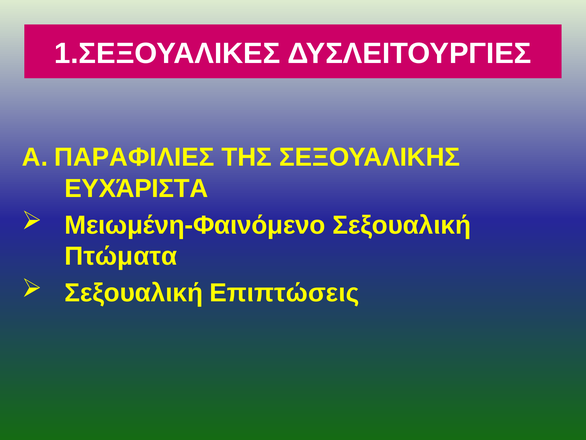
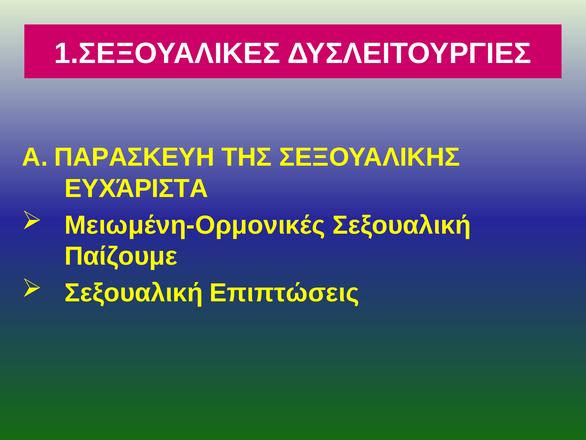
ΠΑΡΑΦΙΛΙΕΣ: ΠΑΡΑΦΙΛΙΕΣ -> ΠΑΡΑΣΚΕΥΗ (134, 157)
Μειωμένη-Φαινόμενο: Μειωμένη-Φαινόμενο -> Μειωμένη-Ορμονικές (195, 225)
Πτώματα: Πτώματα -> Παίζουμε (121, 256)
